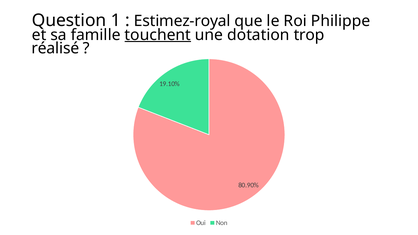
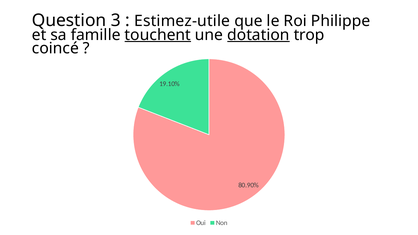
1: 1 -> 3 (116, 20)
Estimez-royal: Estimez-royal -> Estimez-utile (182, 21)
dotation underline: none -> present (258, 35)
réalisé: réalisé -> coincé (55, 48)
